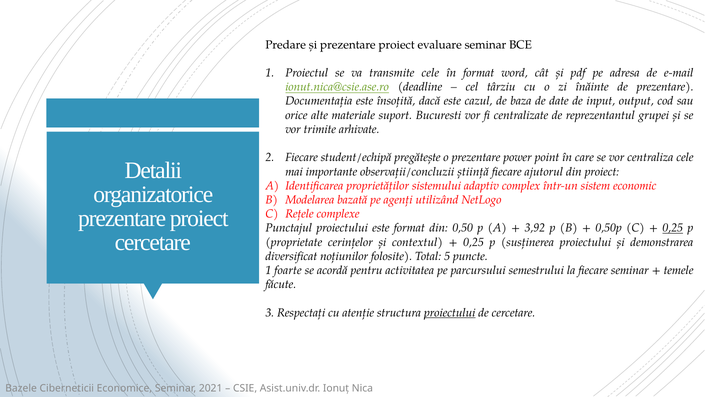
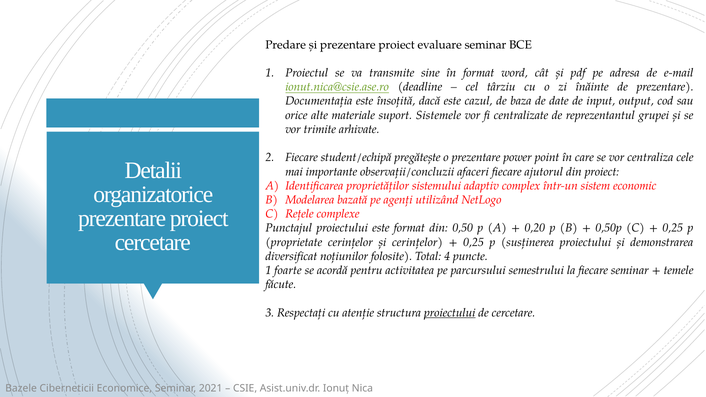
transmite cele: cele -> sine (430, 73)
Bucuresti: Bucuresti -> Sistemele (438, 115)
știință: știință -> afaceri (473, 172)
3,92: 3,92 -> 0,20 (535, 228)
0,25 underline: present -> none (673, 228)
și contextul: contextul -> cerințelor (417, 242)
5: 5 -> 4 (447, 256)
